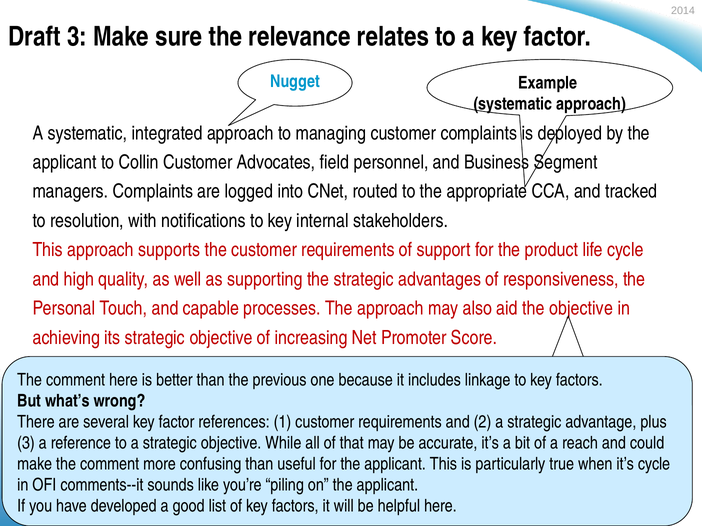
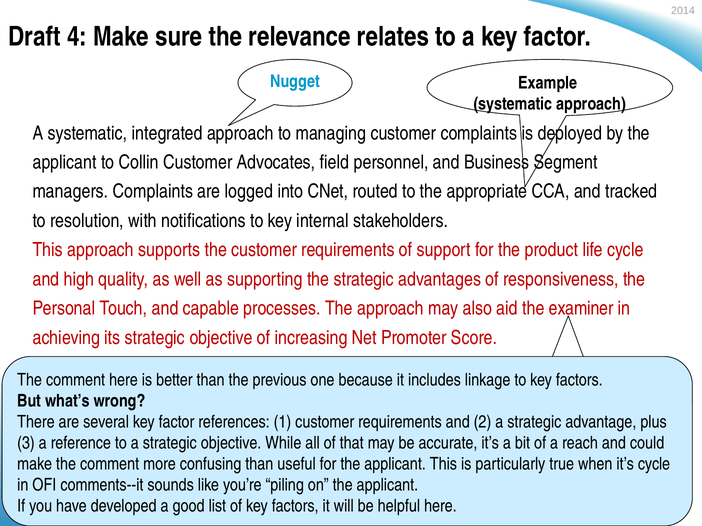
Draft 3: 3 -> 4 (77, 37)
the objective: objective -> examiner (581, 309)
